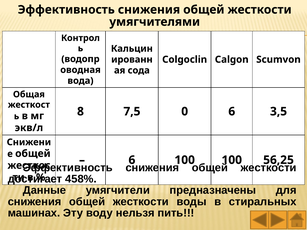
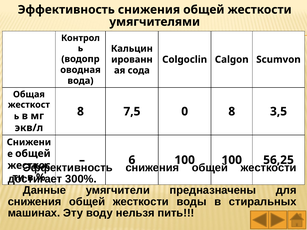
0 6: 6 -> 8 (232, 112)
458%: 458% -> 300% (81, 179)
